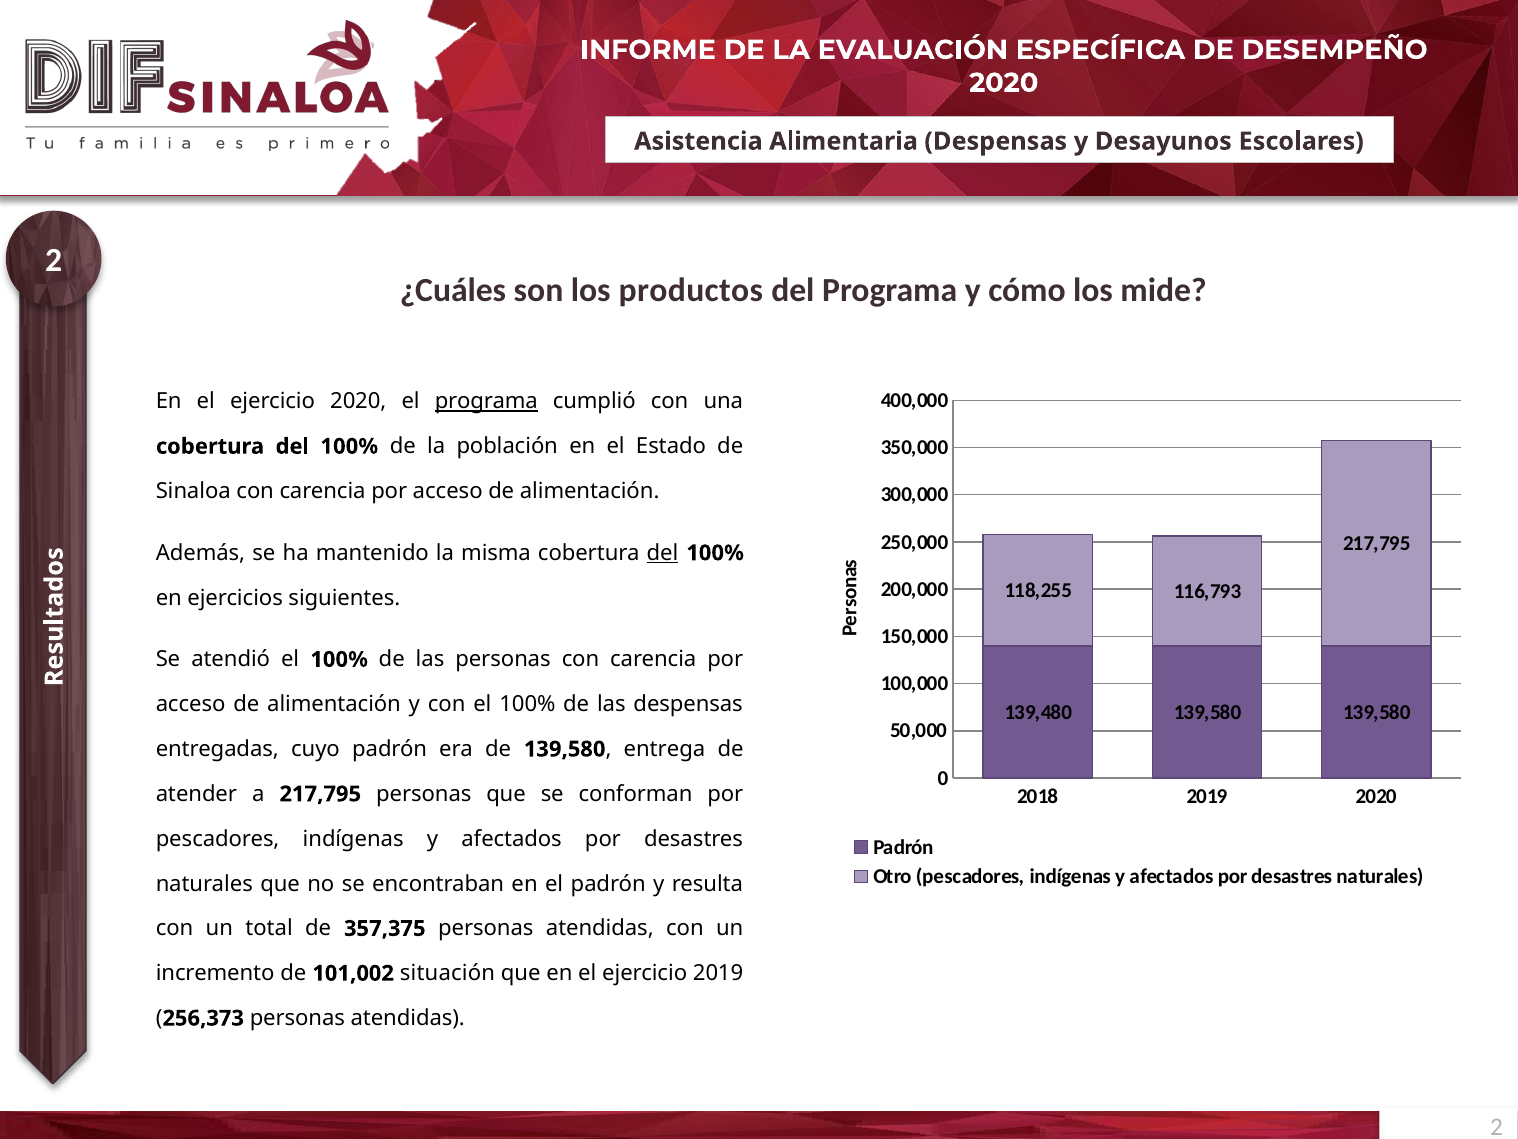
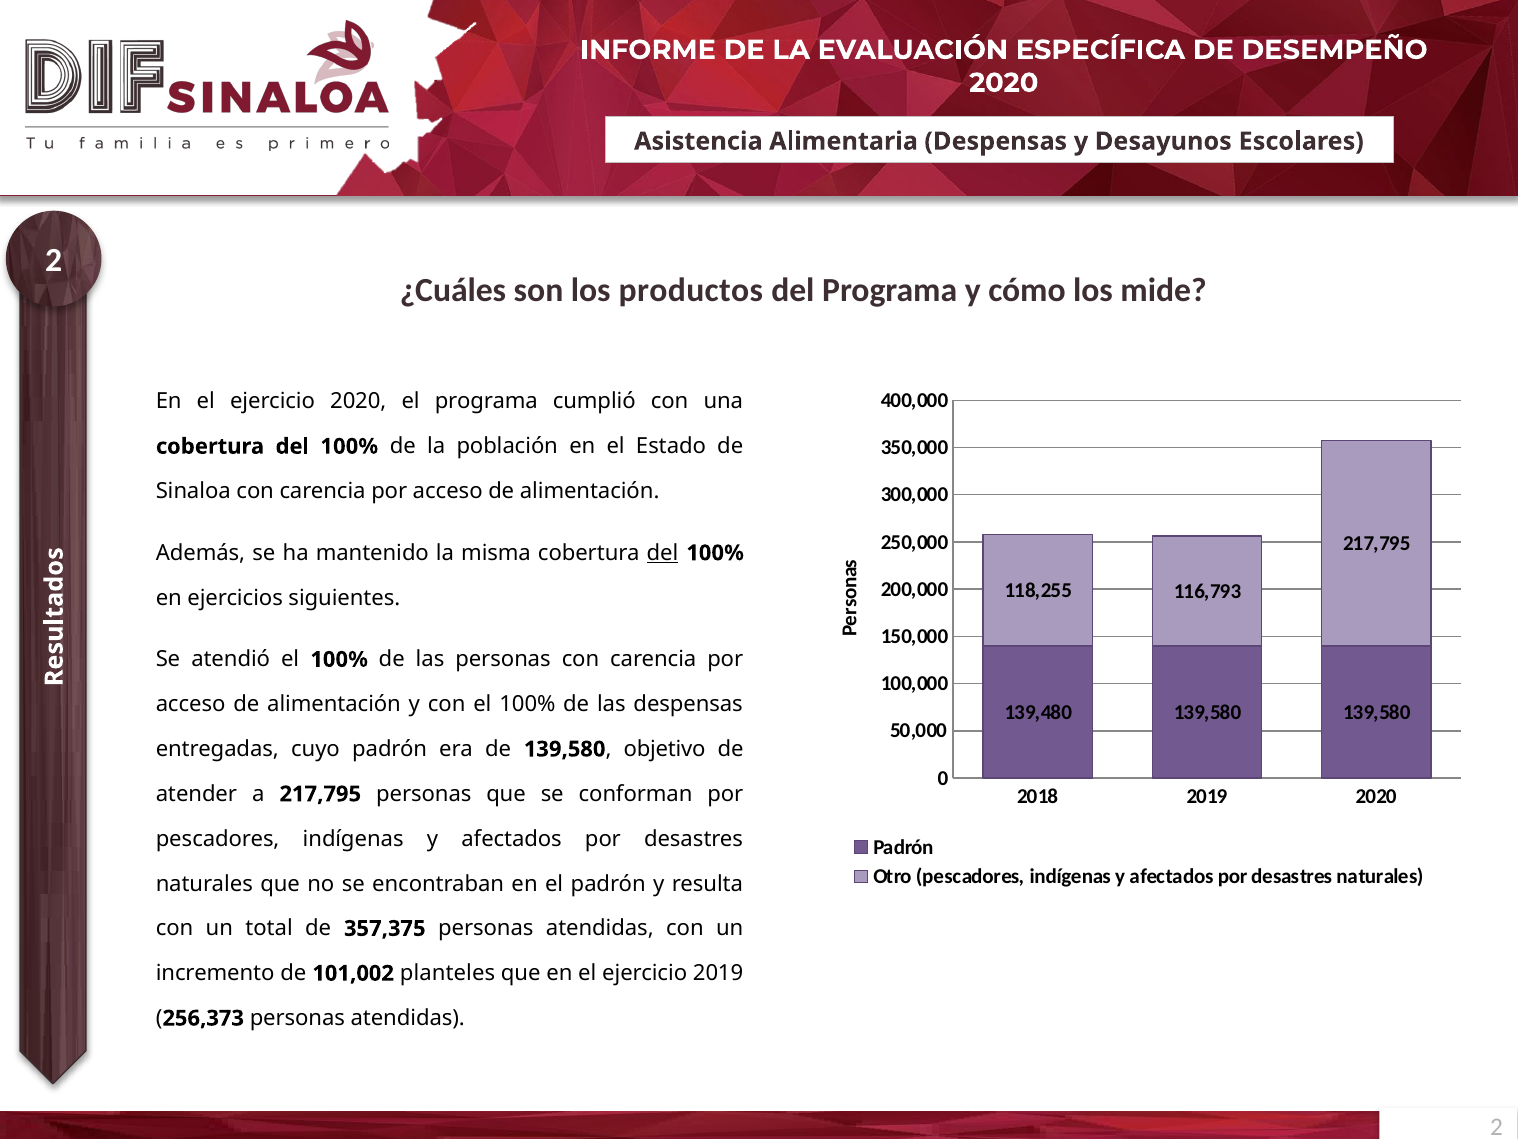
programa underline: present -> none (486, 401)
entrega: entrega -> objetivo (665, 749)
situación: situación -> planteles (448, 973)
